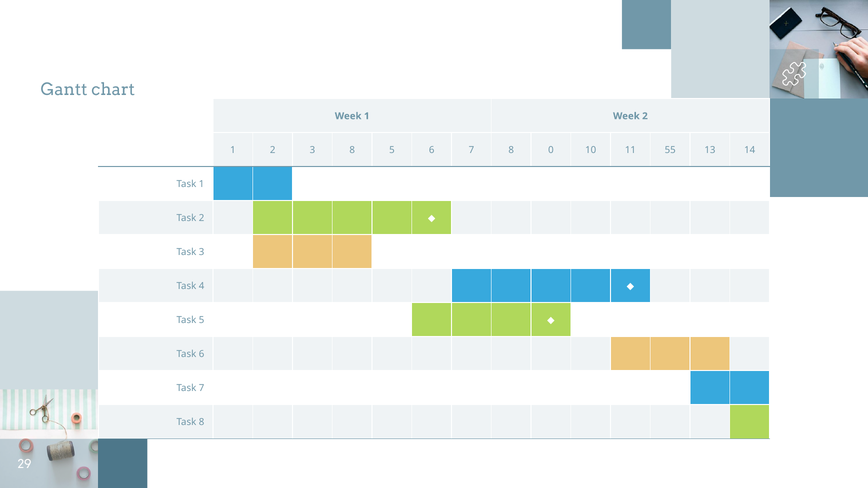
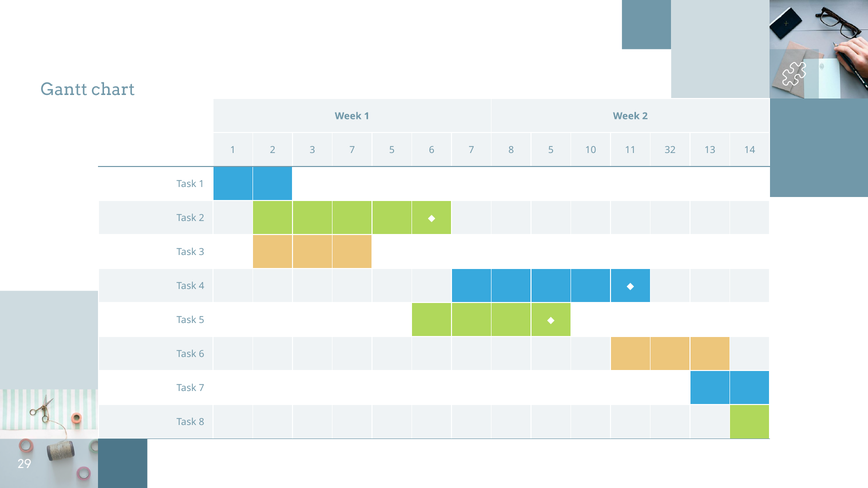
3 8: 8 -> 7 (352, 150)
8 0: 0 -> 5 (551, 150)
55: 55 -> 32 (670, 150)
